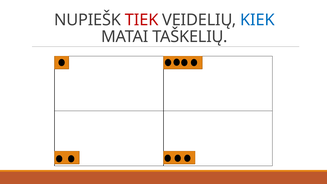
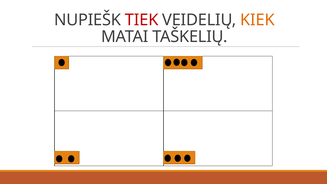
KIEK colour: blue -> orange (257, 20)
